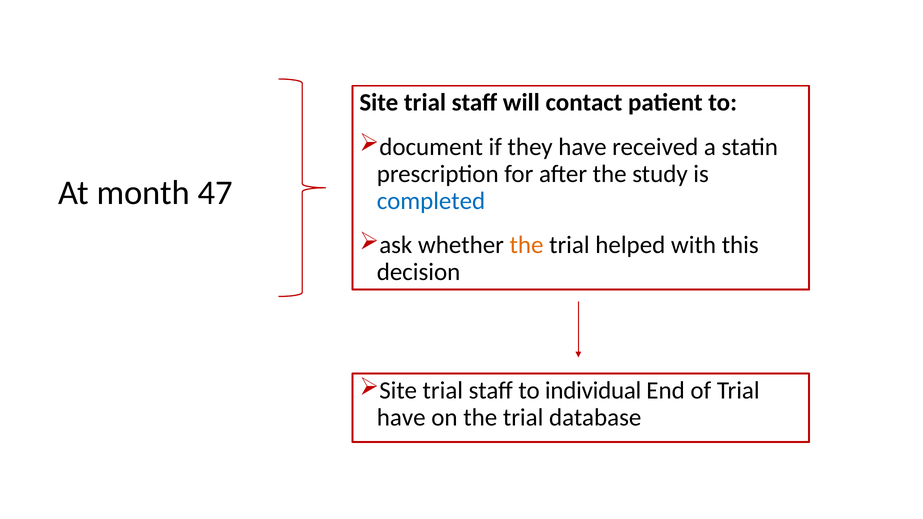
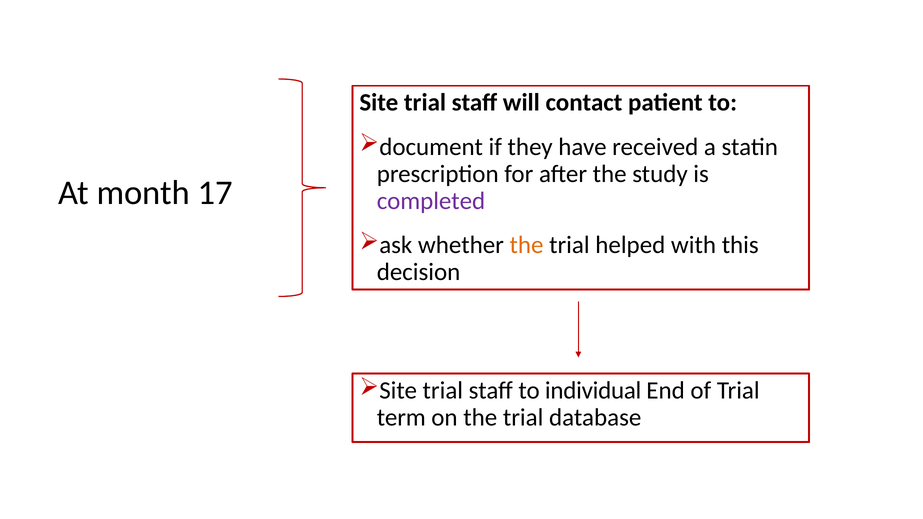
47: 47 -> 17 (215, 193)
completed colour: blue -> purple (431, 201)
have: have -> term (401, 418)
